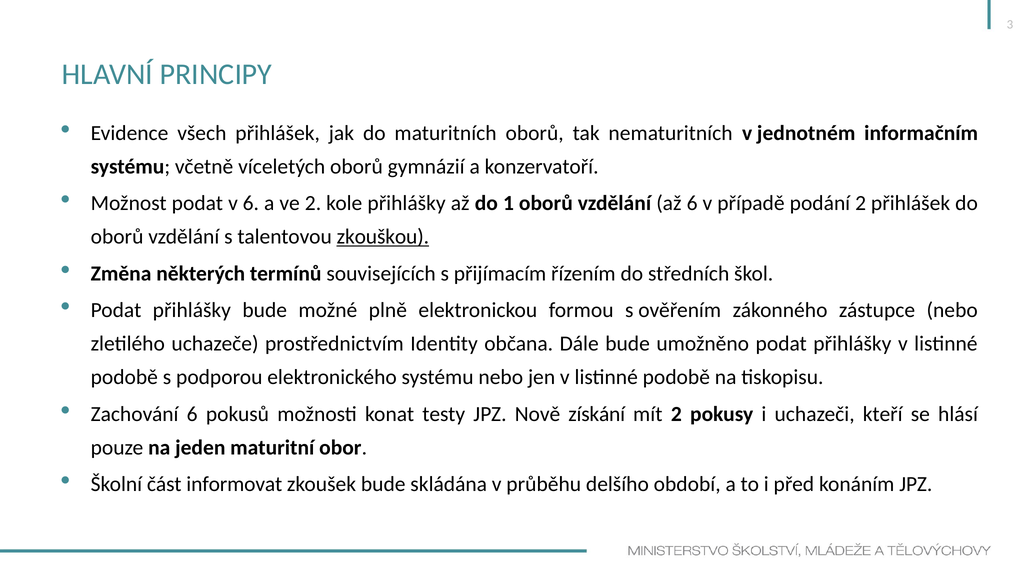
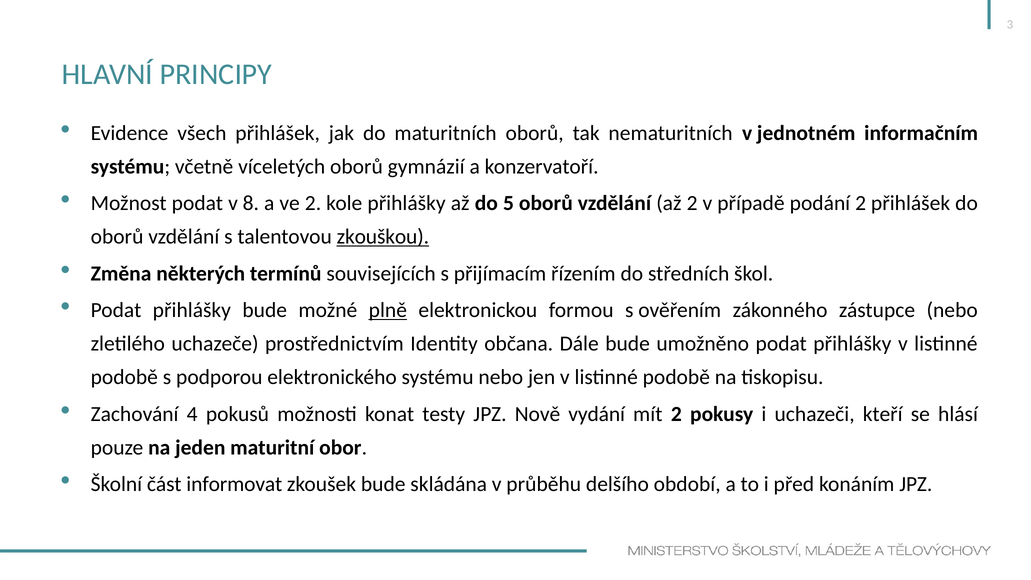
v 6: 6 -> 8 (251, 203)
1: 1 -> 5 (508, 203)
až 6: 6 -> 2 (692, 203)
plně underline: none -> present (388, 310)
Zachování 6: 6 -> 4 (192, 414)
získání: získání -> vydání (597, 414)
